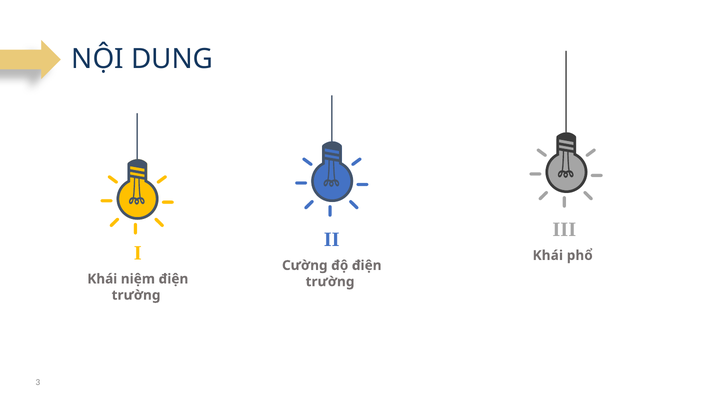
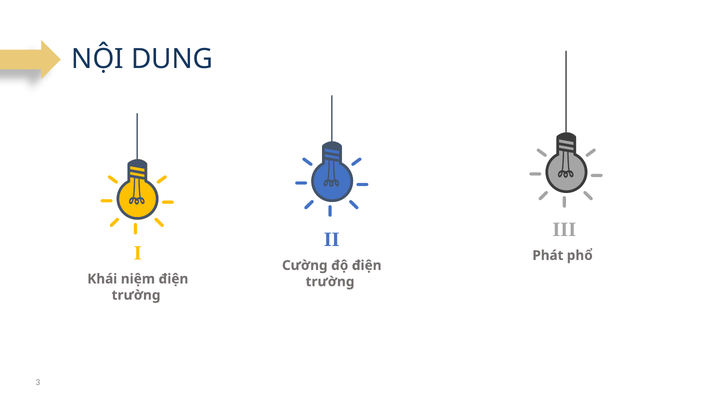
Khái: Khái -> Phát (548, 256)
